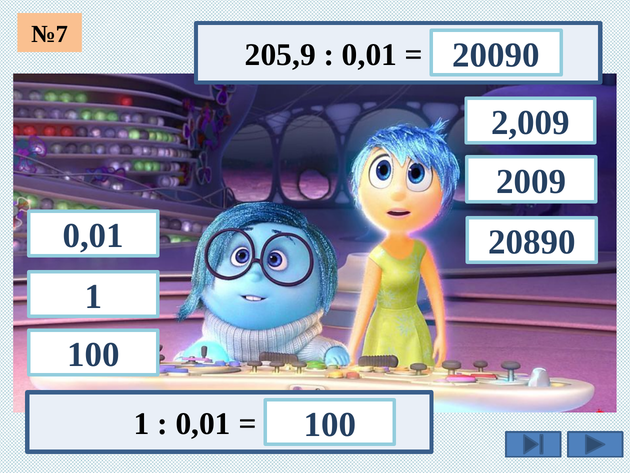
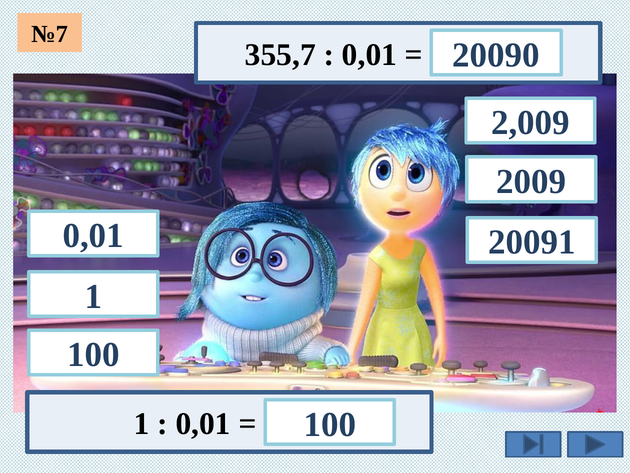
205,9: 205,9 -> 355,7 (280, 55)
20890: 20890 -> 20091 (532, 242)
